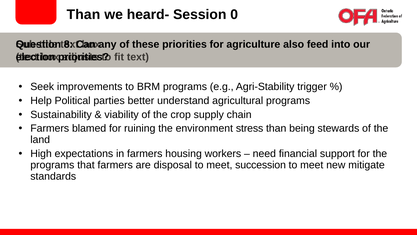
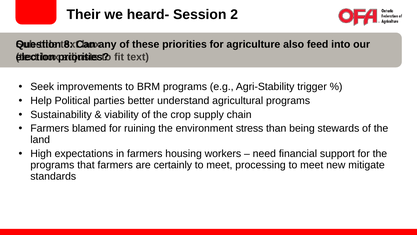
Than: Than -> Their (84, 15)
0: 0 -> 2 (234, 15)
disposal: disposal -> certainly (173, 165)
succession: succession -> processing (261, 165)
